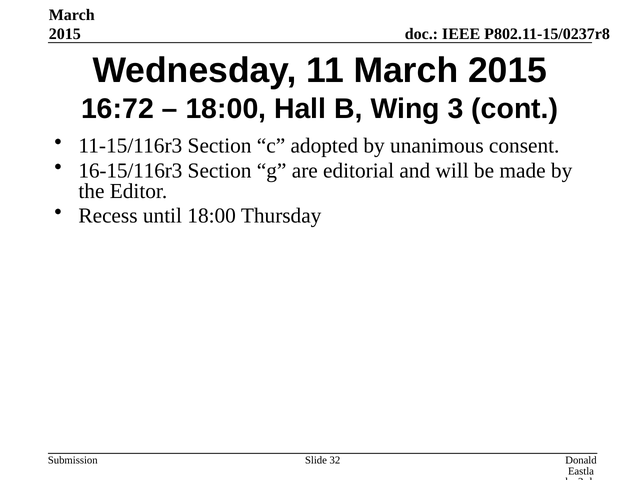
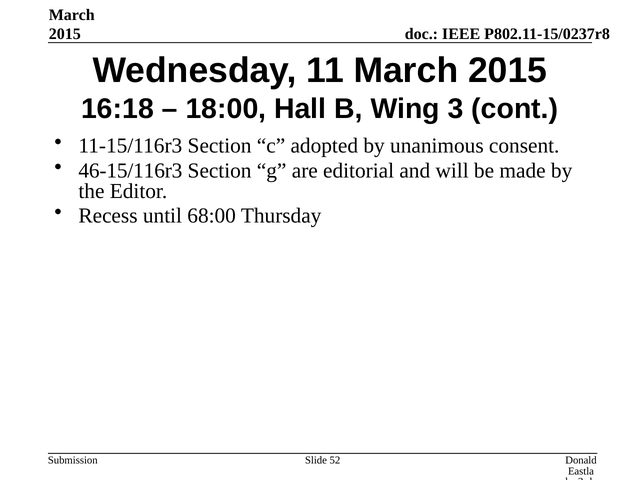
16:72: 16:72 -> 16:18 (118, 109)
16-15/116r3: 16-15/116r3 -> 46-15/116r3 (130, 171)
until 18:00: 18:00 -> 68:00 (212, 216)
32: 32 -> 52 (335, 460)
